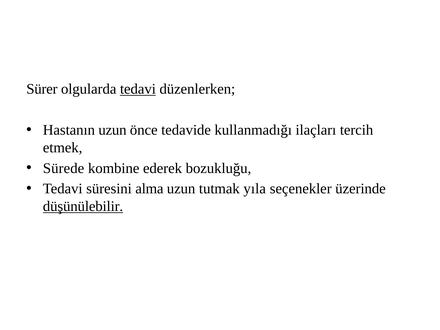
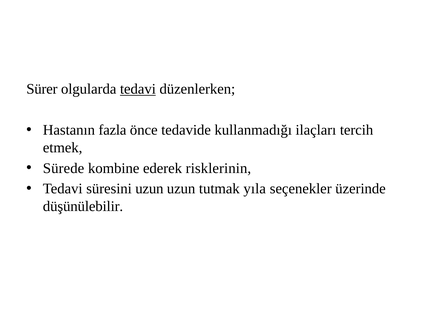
Hastanın uzun: uzun -> fazla (112, 130)
bozukluğu: bozukluğu -> risklerinin (218, 168)
süresini alma: alma -> uzun (149, 189)
düşünülebilir underline: present -> none (83, 206)
